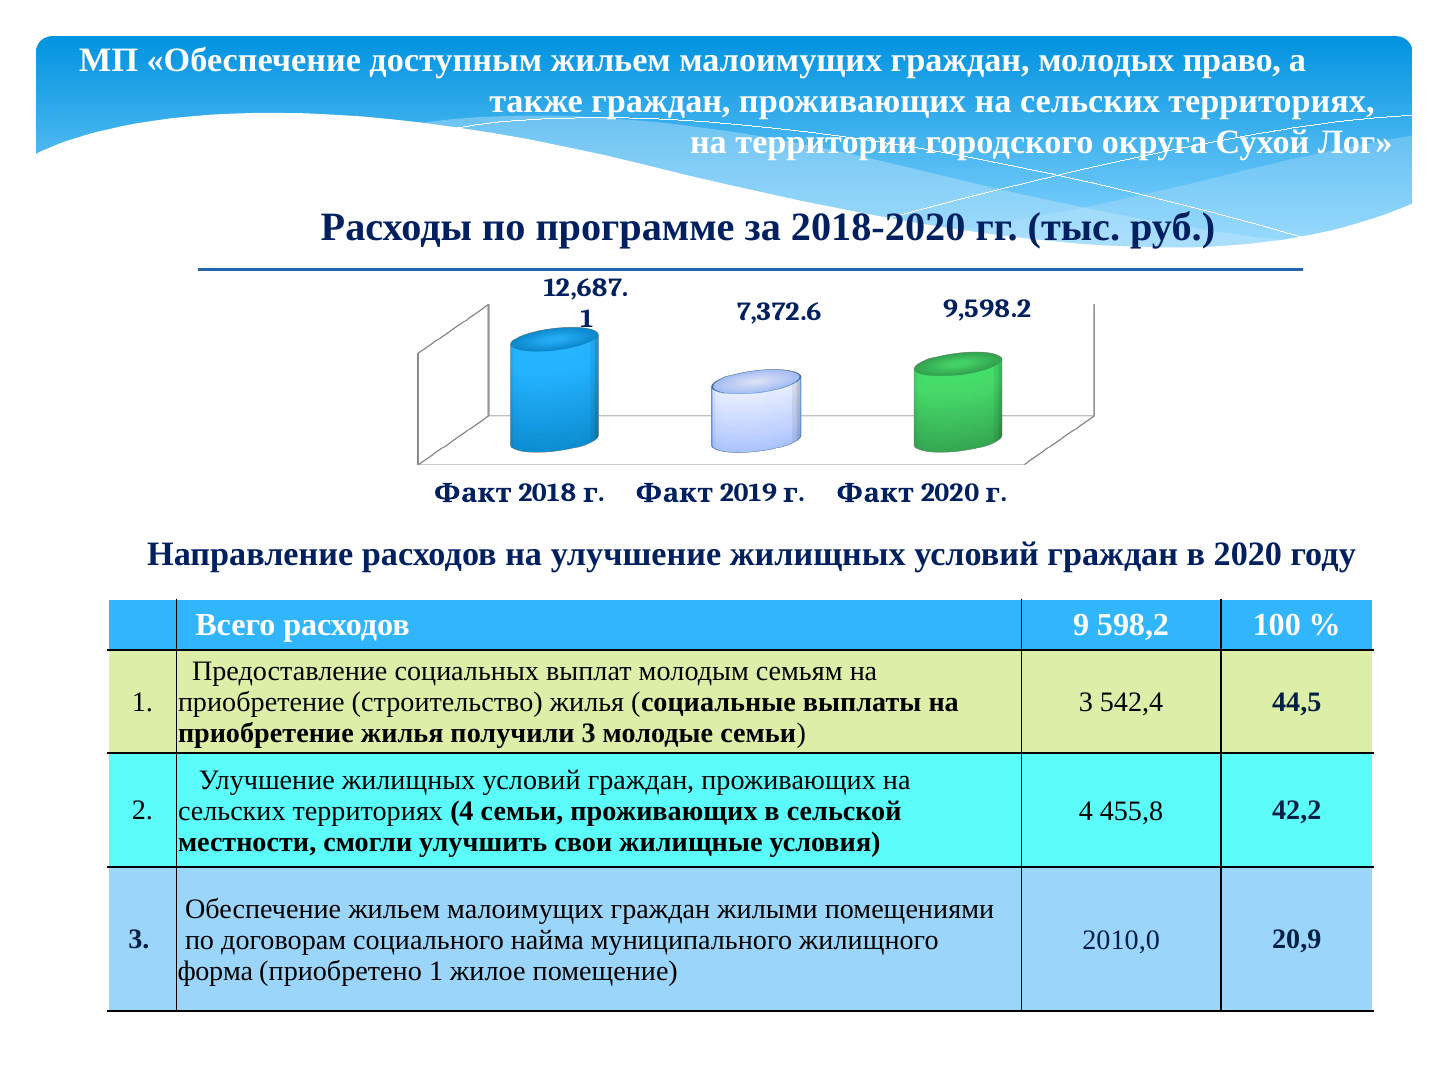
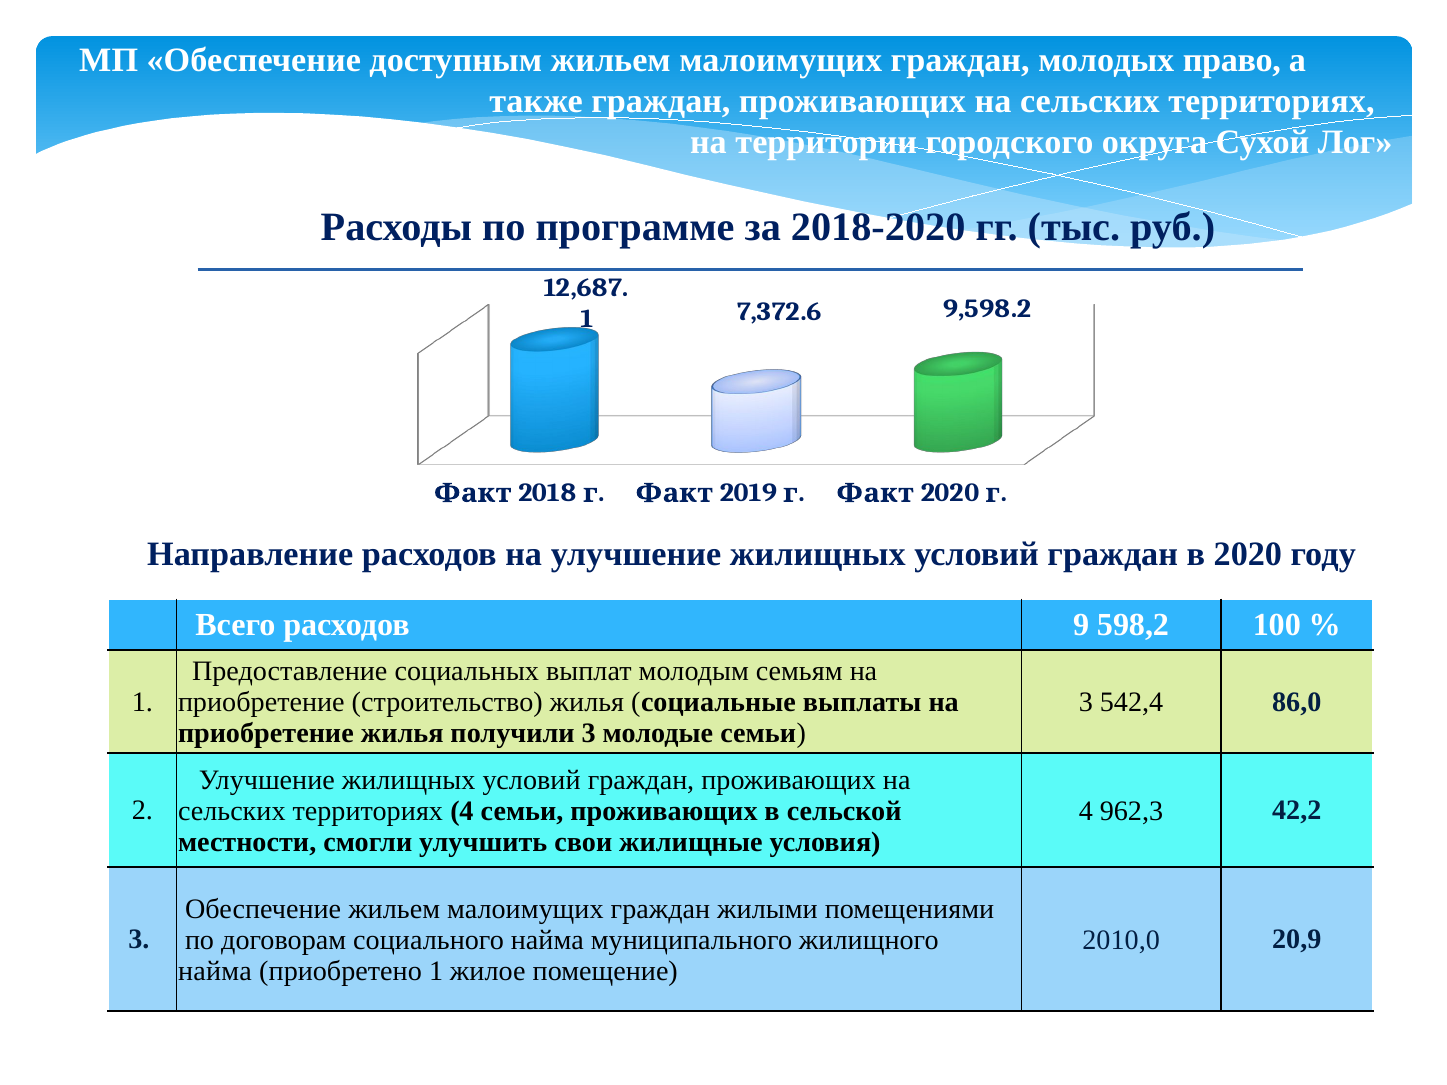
44,5: 44,5 -> 86,0 (1297, 702)
455,8: 455,8 -> 962,3 (1131, 811)
форма: форма -> найма (215, 971)
